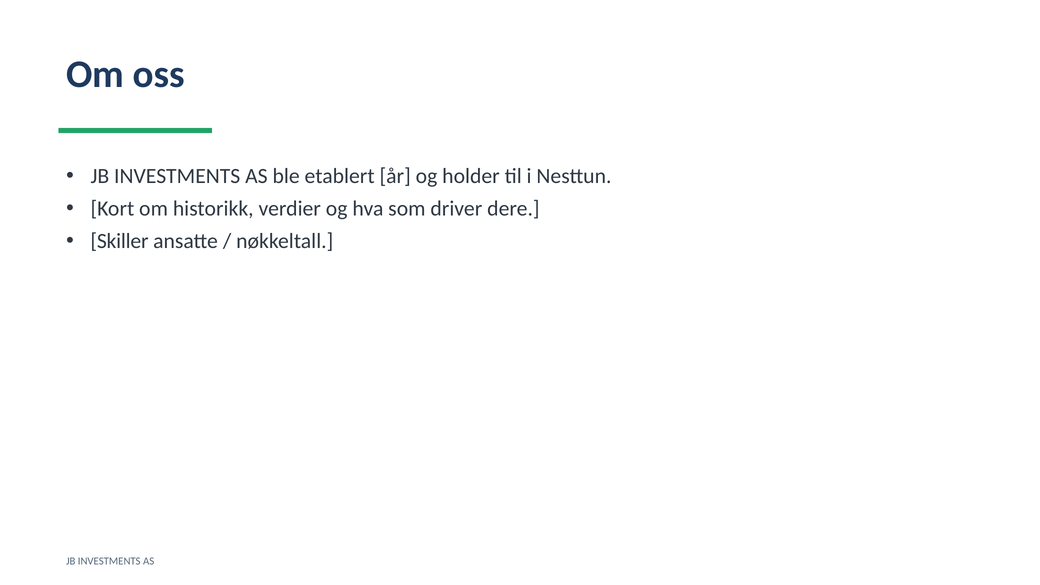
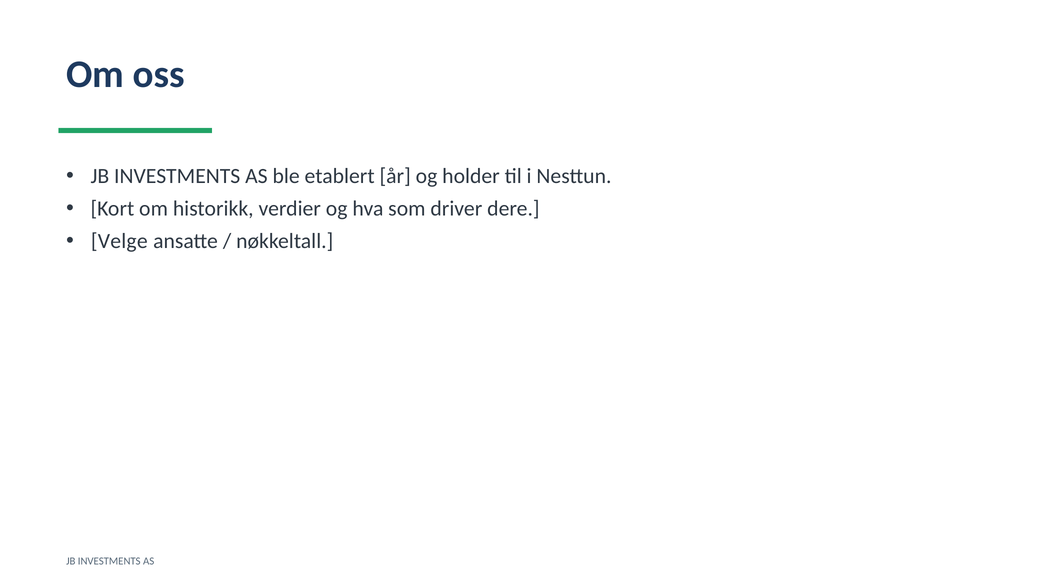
Skiller: Skiller -> Velge (119, 241)
